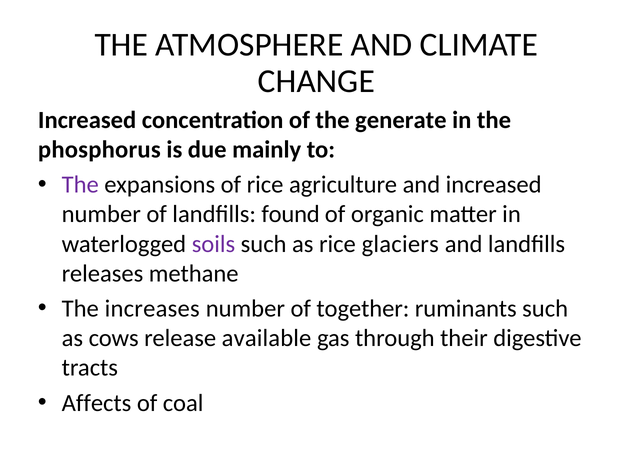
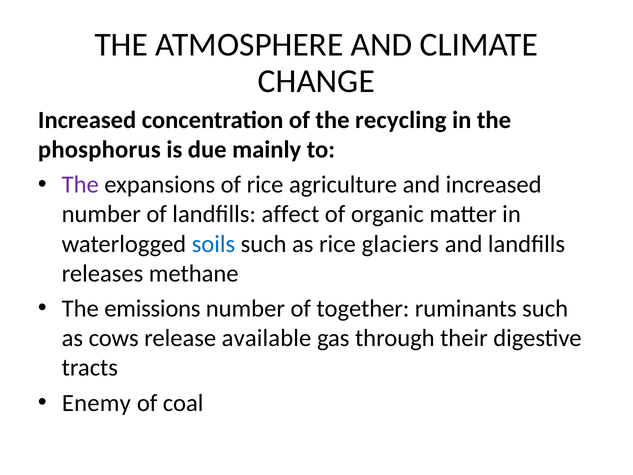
generate: generate -> recycling (401, 120)
found: found -> affect (290, 214)
soils colour: purple -> blue (213, 244)
increases: increases -> emissions (152, 308)
Affects: Affects -> Enemy (96, 403)
